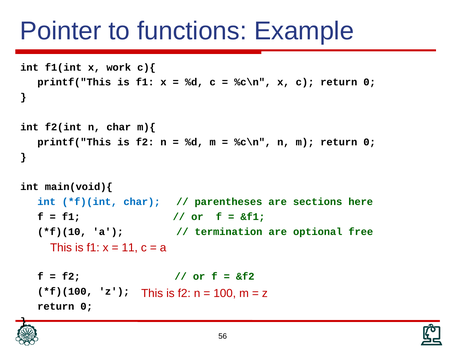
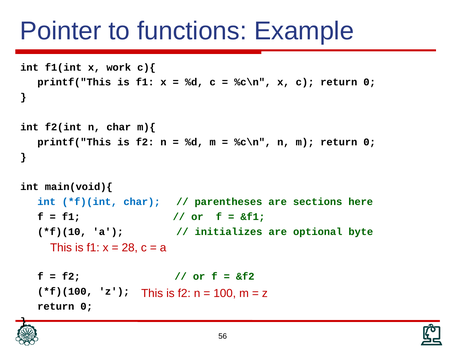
termination: termination -> initializes (229, 231)
free: free -> byte (361, 231)
11: 11 -> 28 (130, 247)
